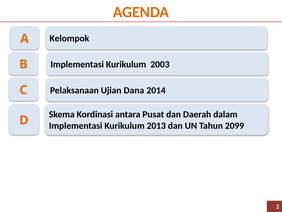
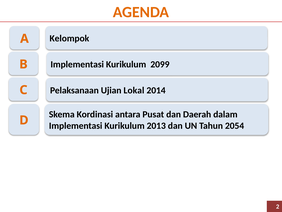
2003: 2003 -> 2099 (160, 64)
Dana: Dana -> Lokal (134, 90)
2099: 2099 -> 2054 (235, 125)
